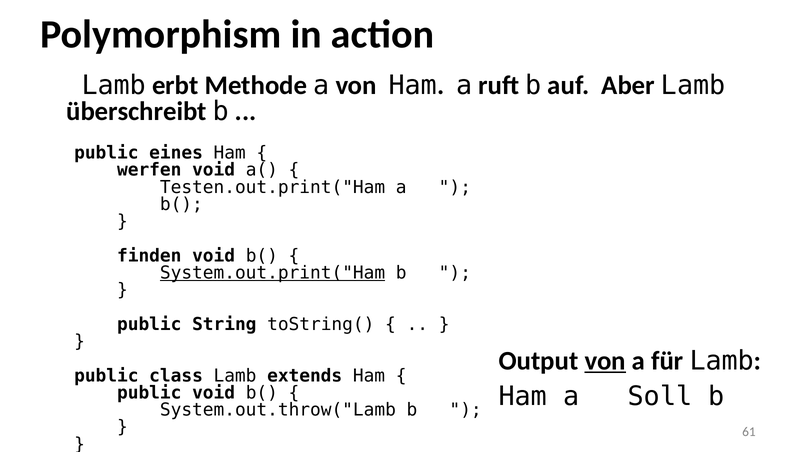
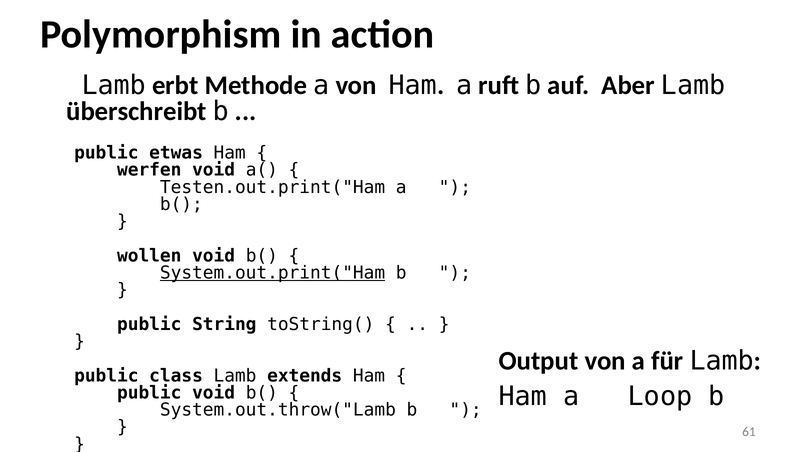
eines: eines -> etwas (176, 153)
finden: finden -> wollen (149, 256)
von underline: present -> none (605, 361)
Soll: Soll -> Loop (660, 397)
